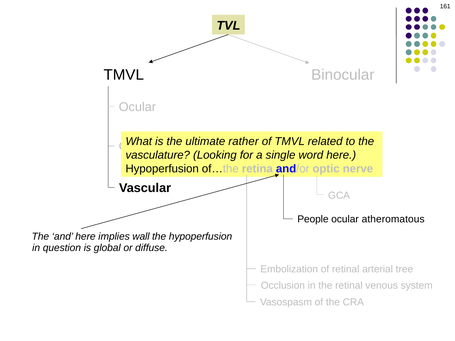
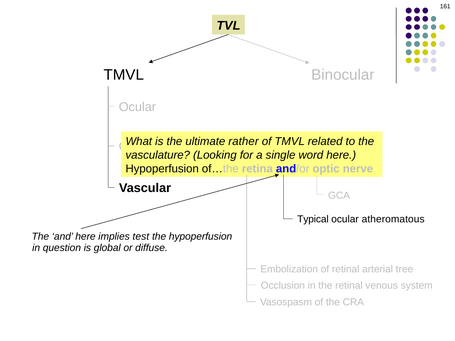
People: People -> Typical (313, 219)
wall: wall -> test (141, 237)
